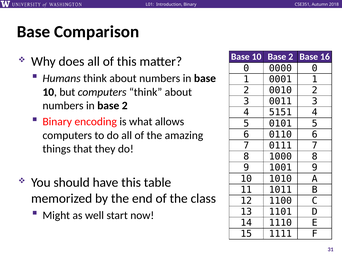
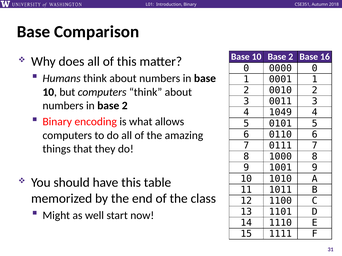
5151: 5151 -> 1049 (280, 113)
